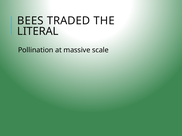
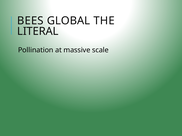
TRADED: TRADED -> GLOBAL (68, 21)
